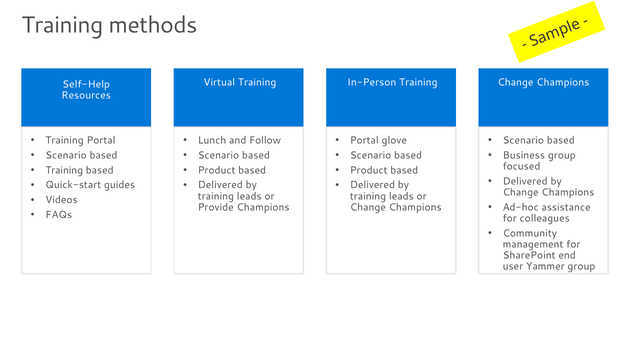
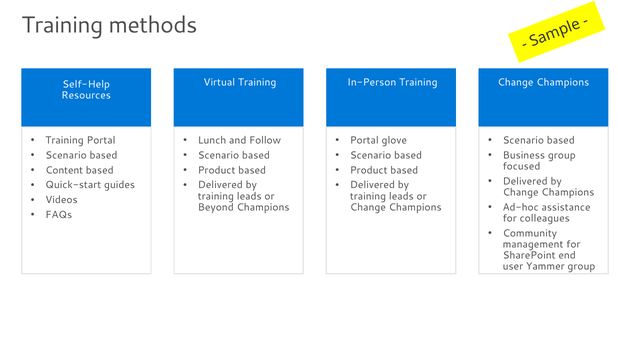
Training: Training -> Content (64, 170)
Provide: Provide -> Beyond (216, 208)
